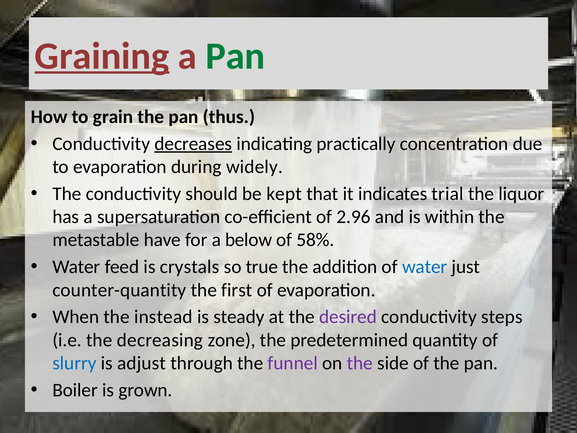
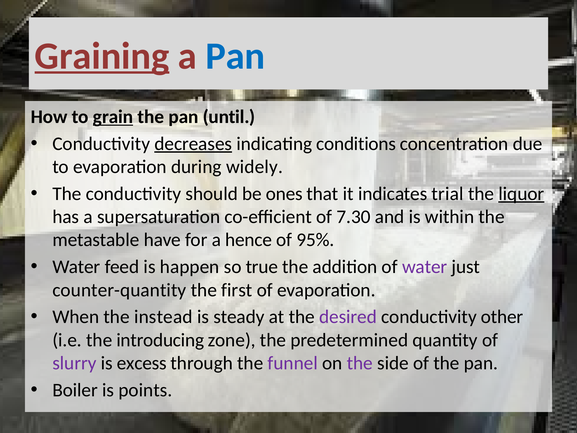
Pan colour: green -> blue (235, 56)
grain underline: none -> present (113, 117)
thus: thus -> until (229, 117)
practically: practically -> conditions (356, 144)
kept: kept -> ones (284, 194)
liquor underline: none -> present (521, 194)
2.96: 2.96 -> 7.30 (354, 217)
below: below -> hence (249, 240)
58%: 58% -> 95% (315, 240)
crystals: crystals -> happen (190, 267)
water colour: blue -> purple (425, 267)
steps: steps -> other (502, 317)
decreasing: decreasing -> introducing (160, 340)
slurry colour: blue -> purple (74, 363)
adjust: adjust -> excess (142, 363)
grown: grown -> points (145, 390)
